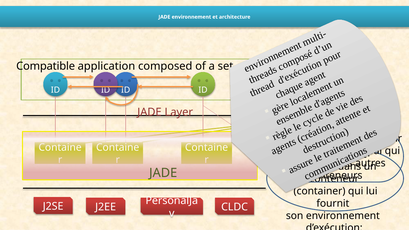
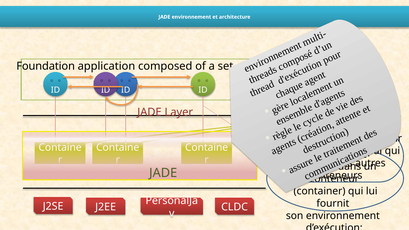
Compatible: Compatible -> Foundation (46, 66)
